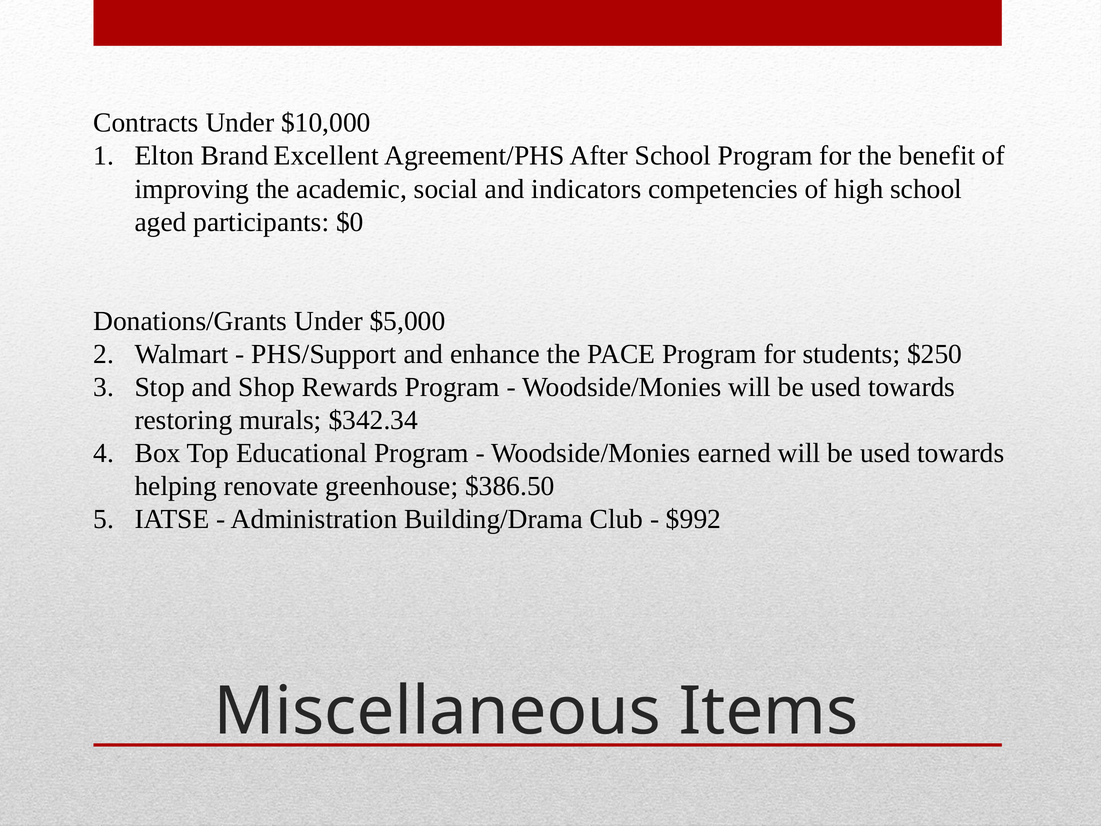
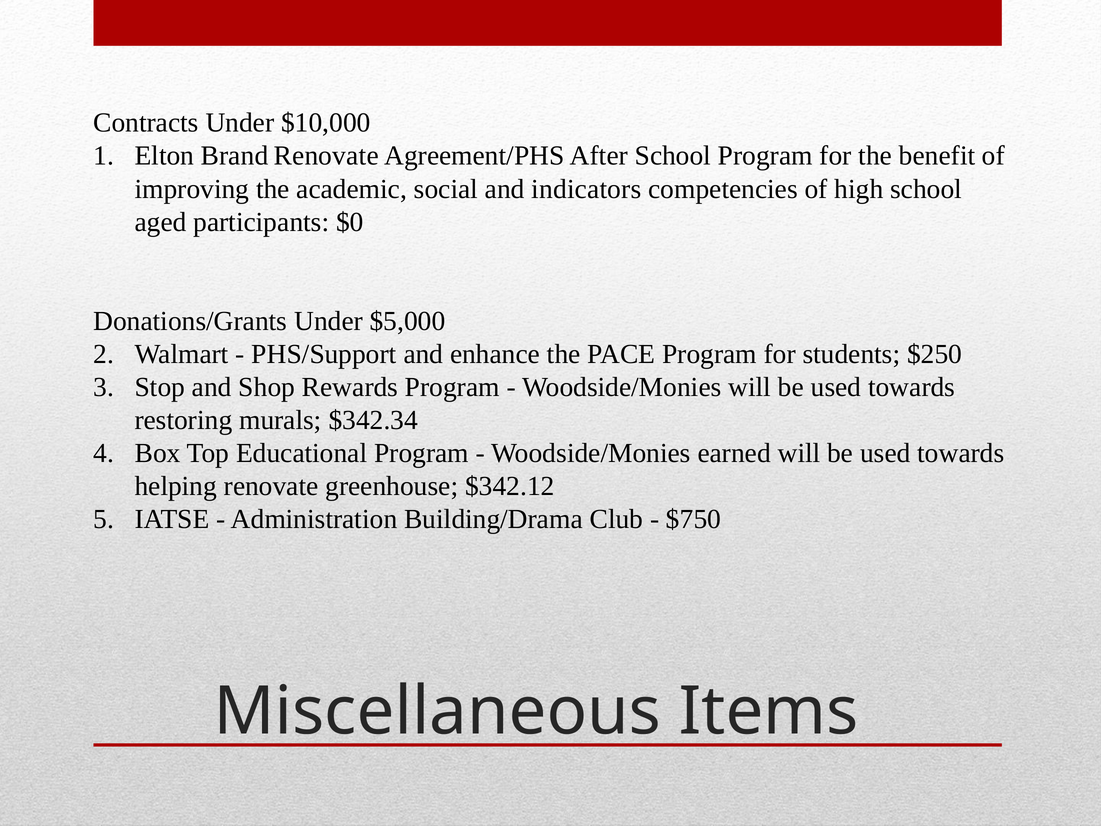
Brand Excellent: Excellent -> Renovate (326, 156)
$386.50: $386.50 -> $342.12 (510, 486)
$992: $992 -> $750 (694, 519)
